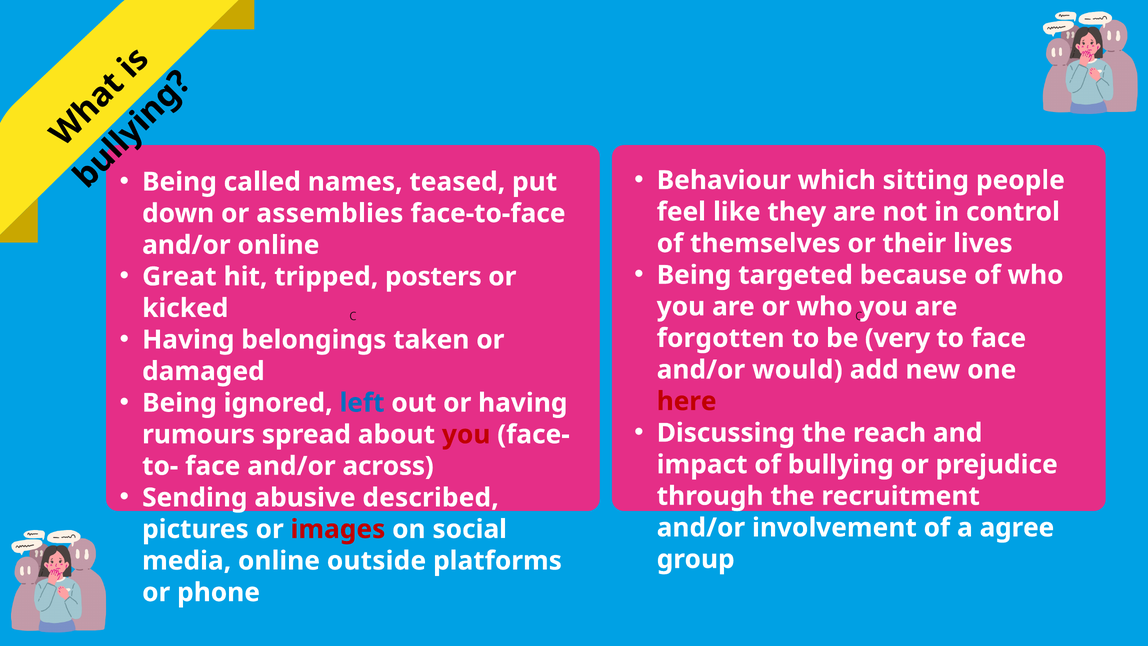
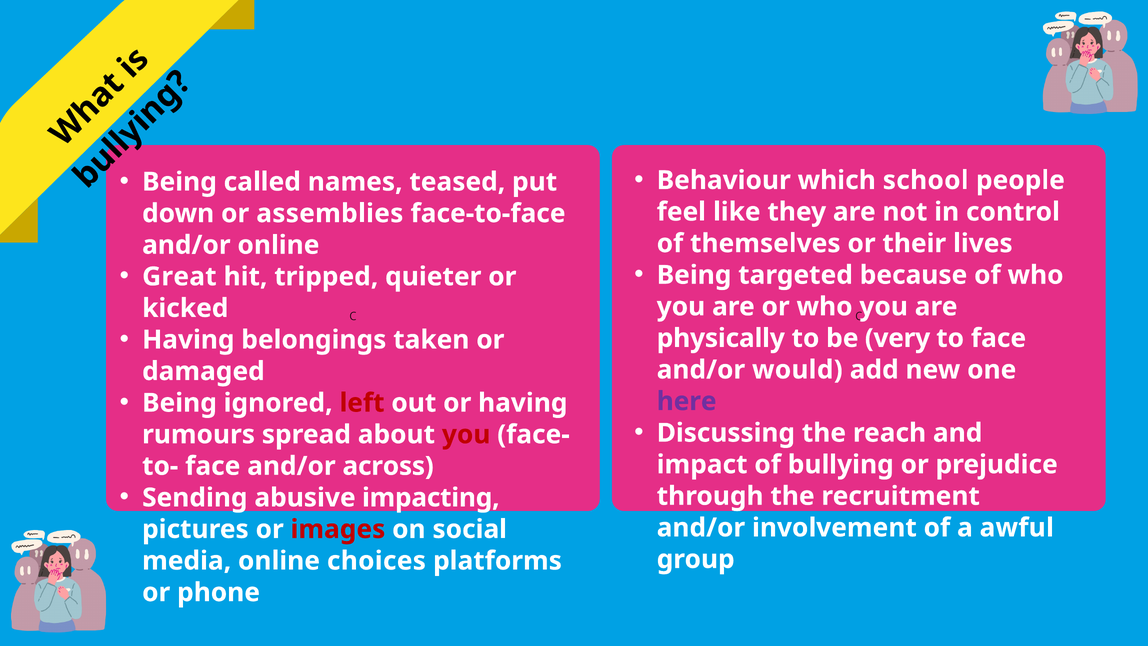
sitting: sitting -> school (926, 180)
posters: posters -> quieter (433, 277)
forgotten: forgotten -> physically (721, 338)
left colour: blue -> red (362, 403)
here colour: red -> purple (687, 401)
described: described -> impacting (431, 498)
agree: agree -> awful (1017, 528)
outside: outside -> choices (376, 561)
